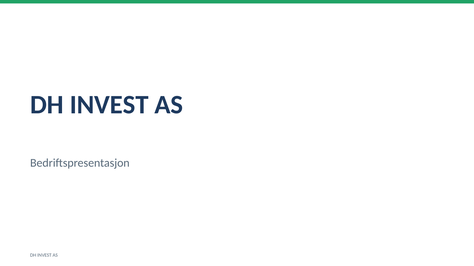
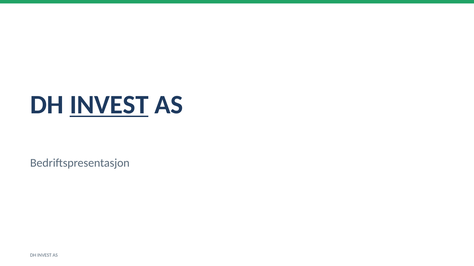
INVEST underline: none -> present (109, 105)
